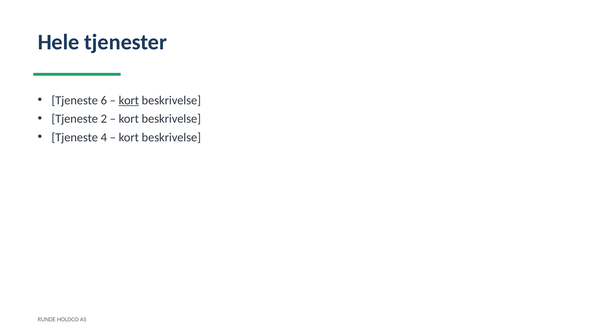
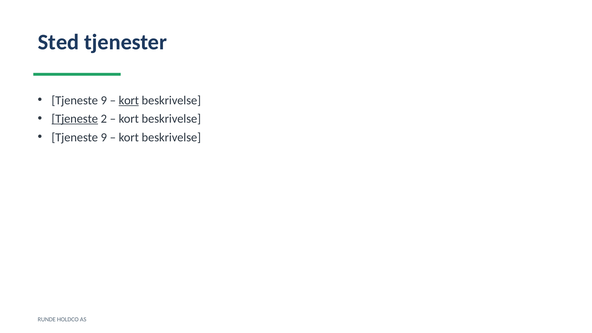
Hele: Hele -> Sted (58, 42)
6: 6 -> 9 (104, 100)
Tjeneste underline: none -> present (75, 119)
4: 4 -> 9 (104, 137)
